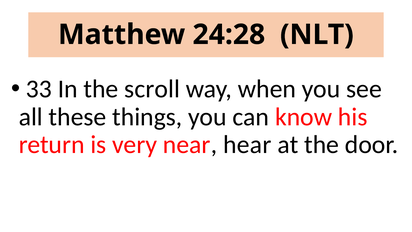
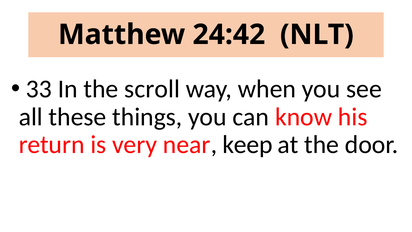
24:28: 24:28 -> 24:42 (229, 35)
hear: hear -> keep (248, 145)
